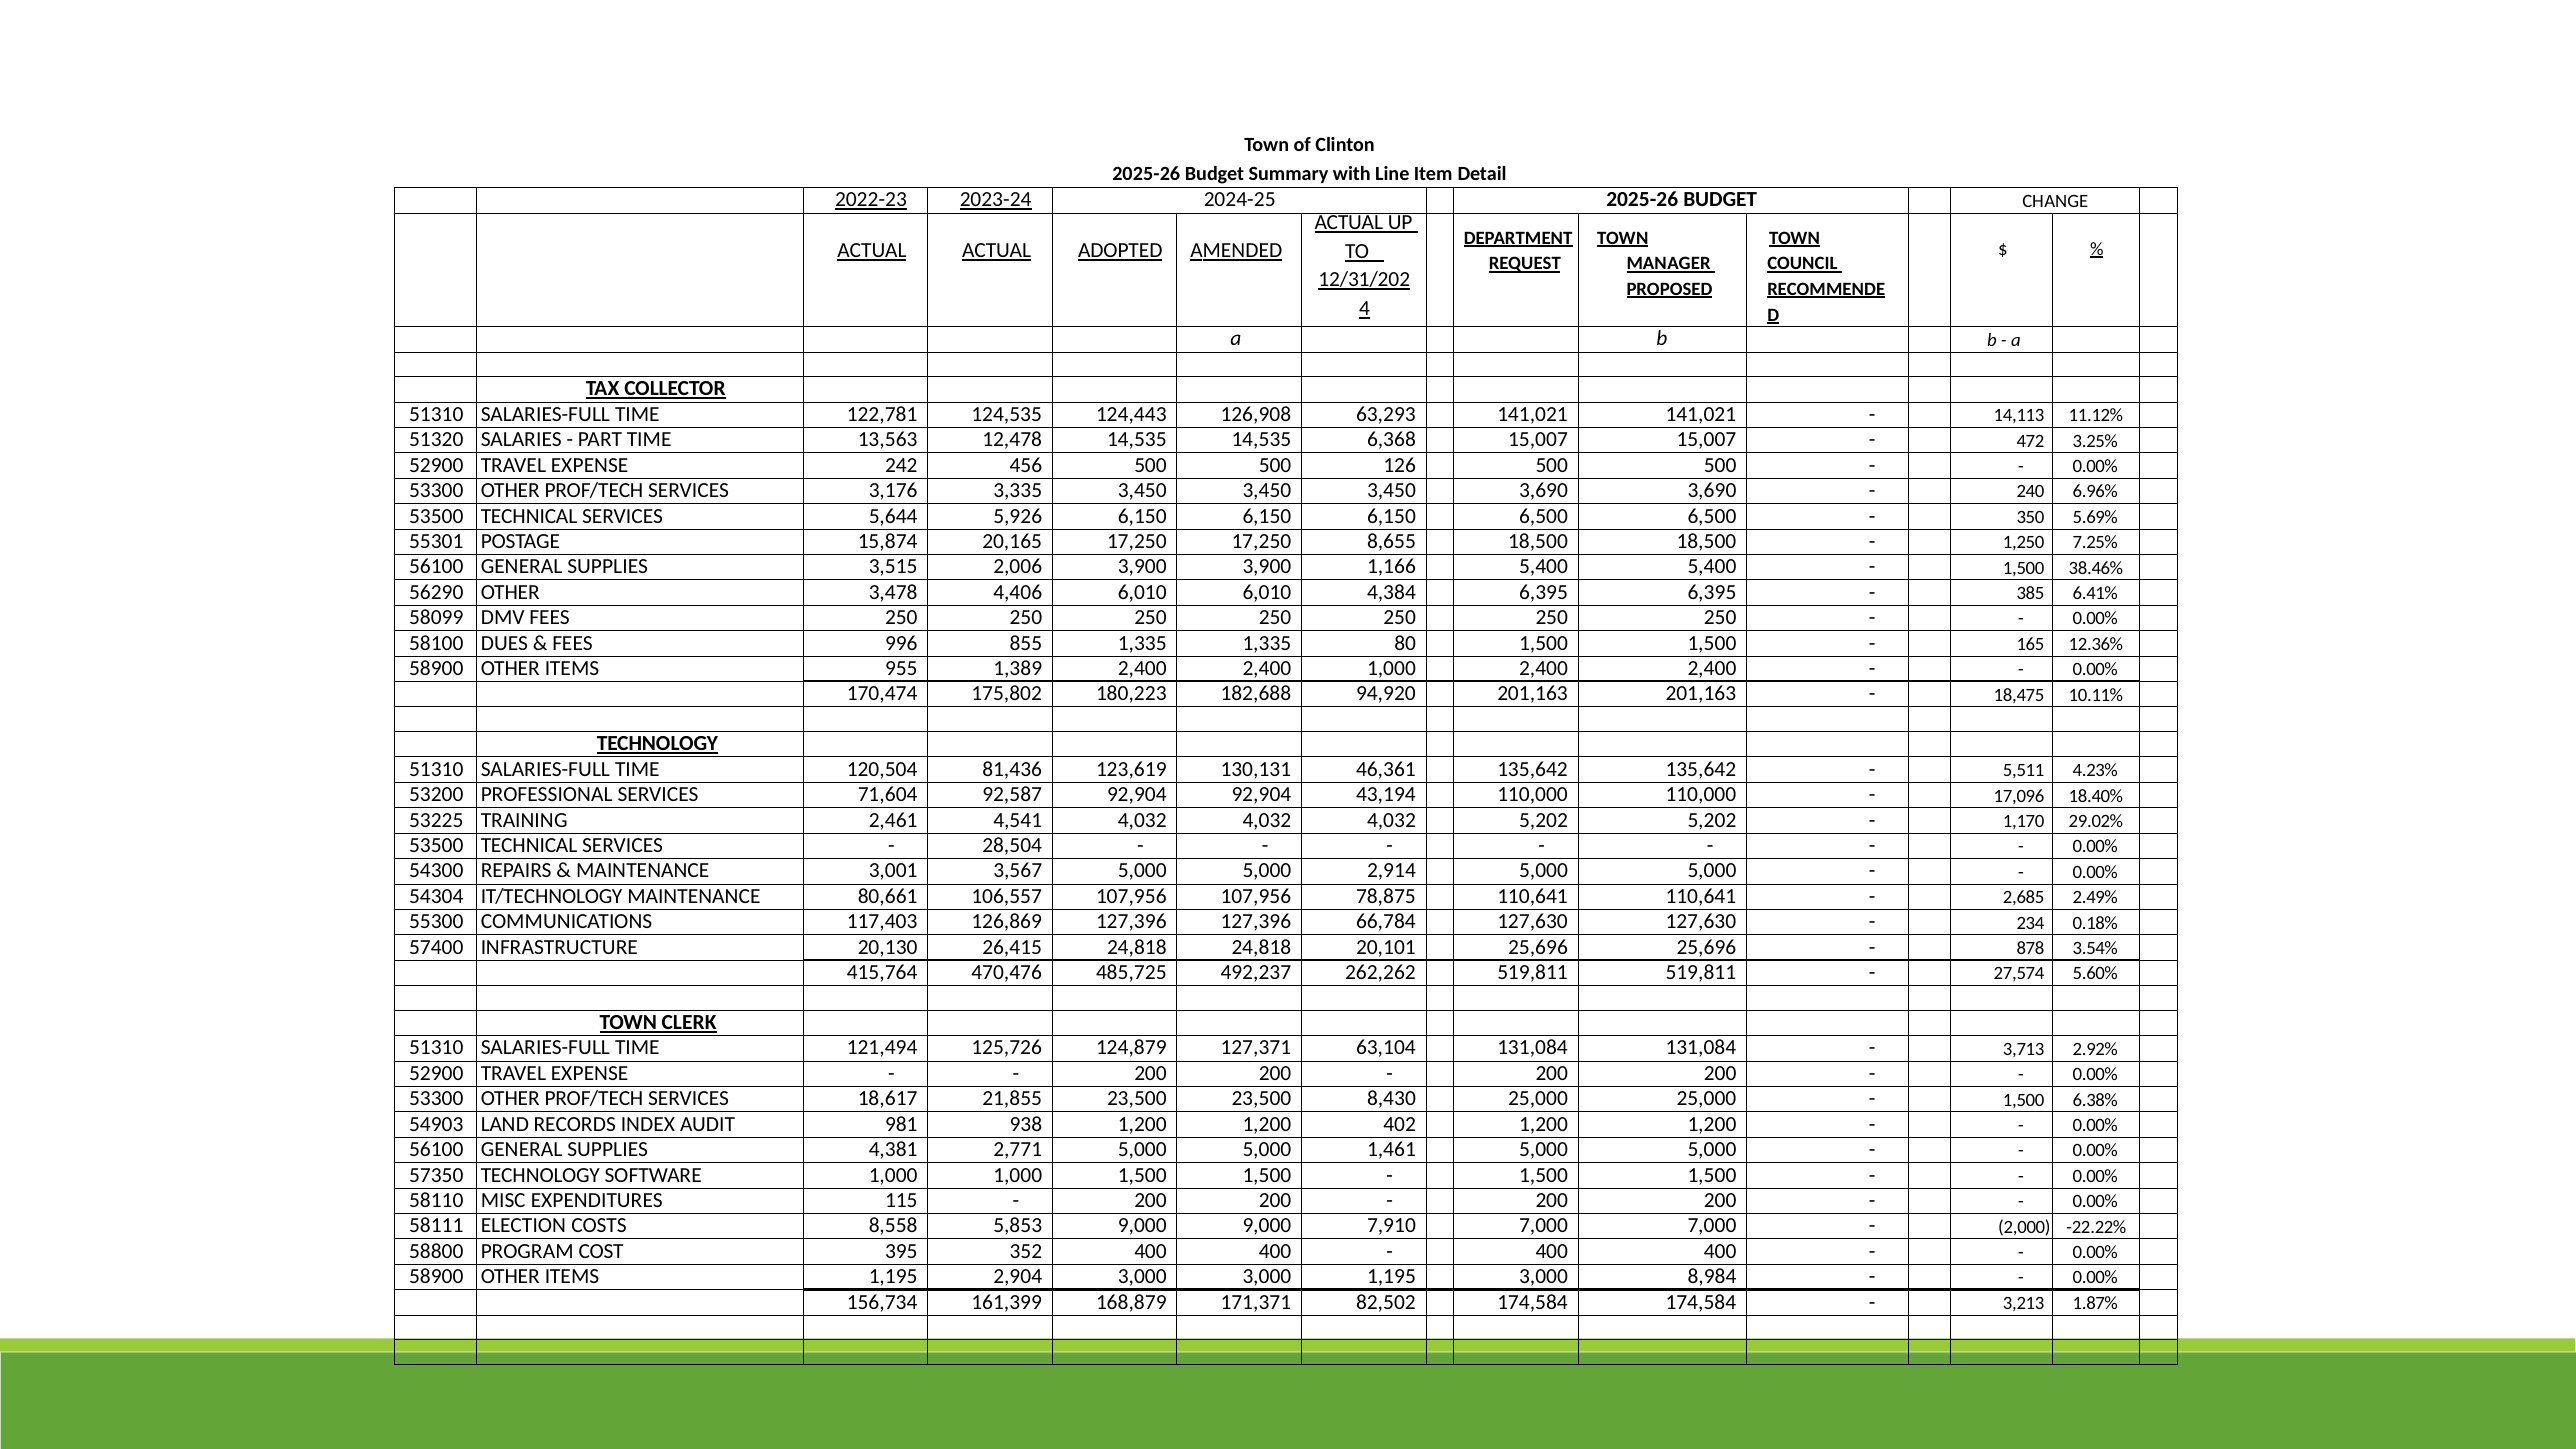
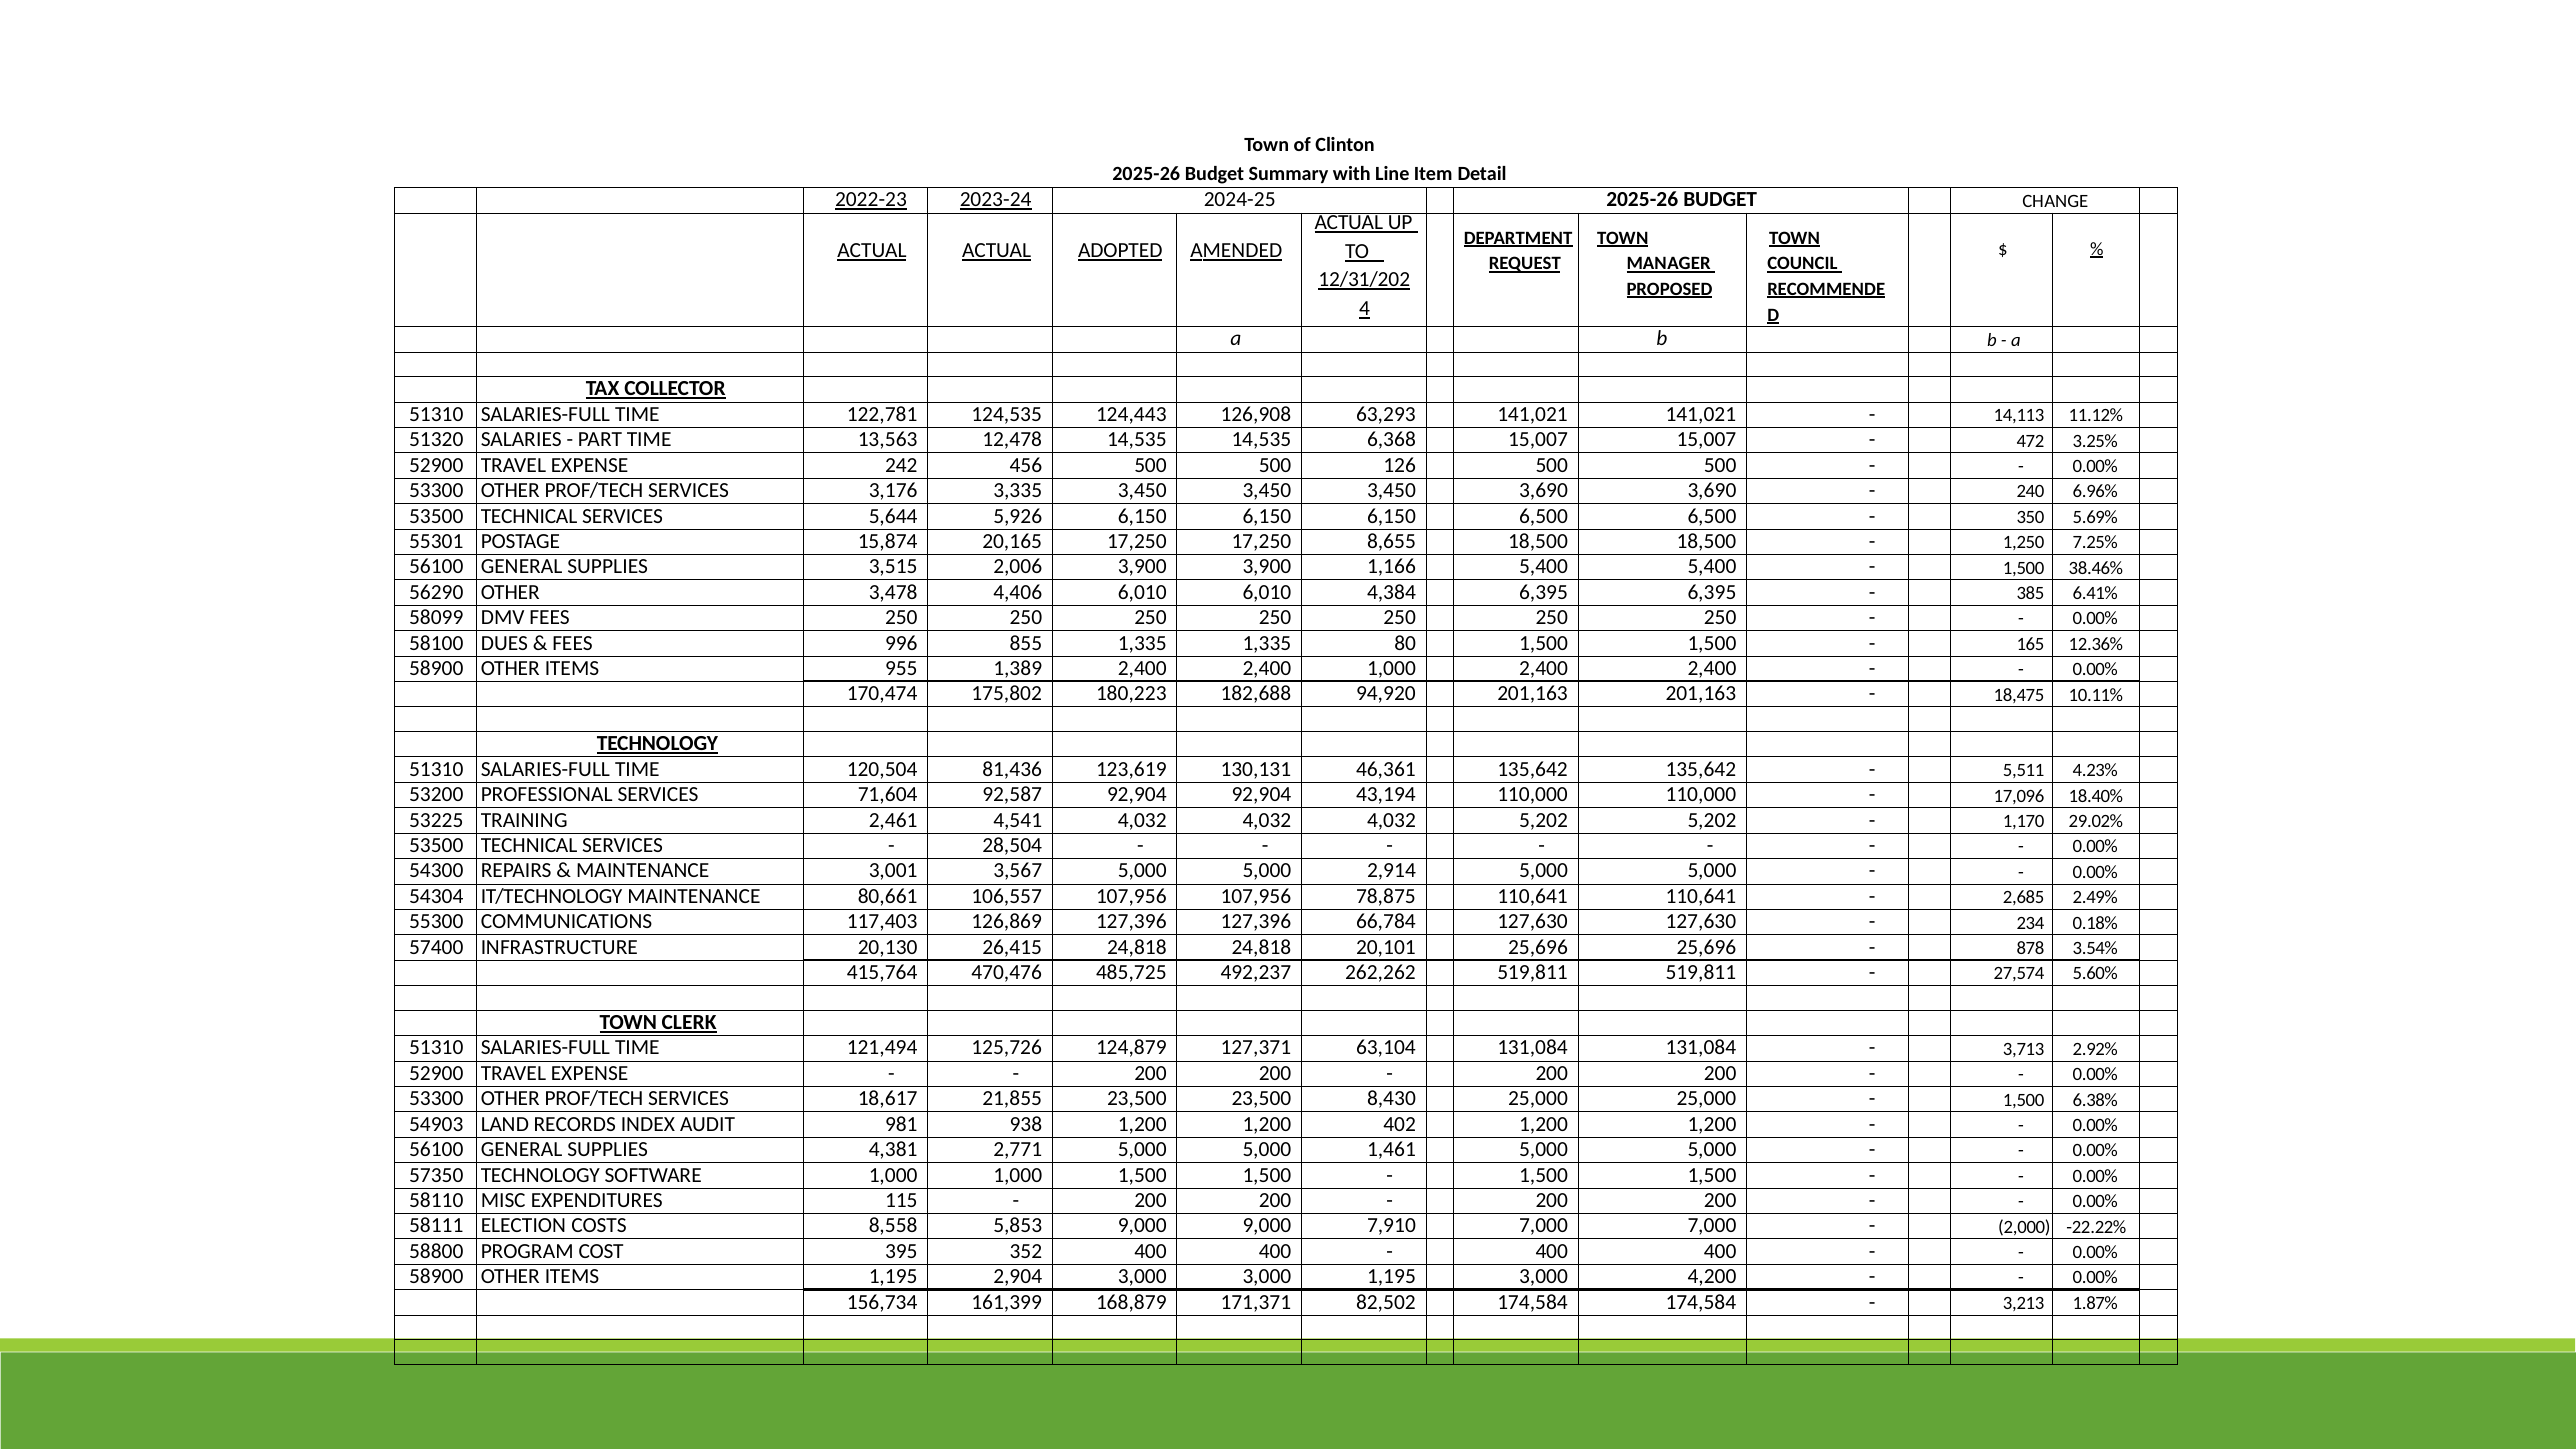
8,984: 8,984 -> 4,200 (1712, 1277)
